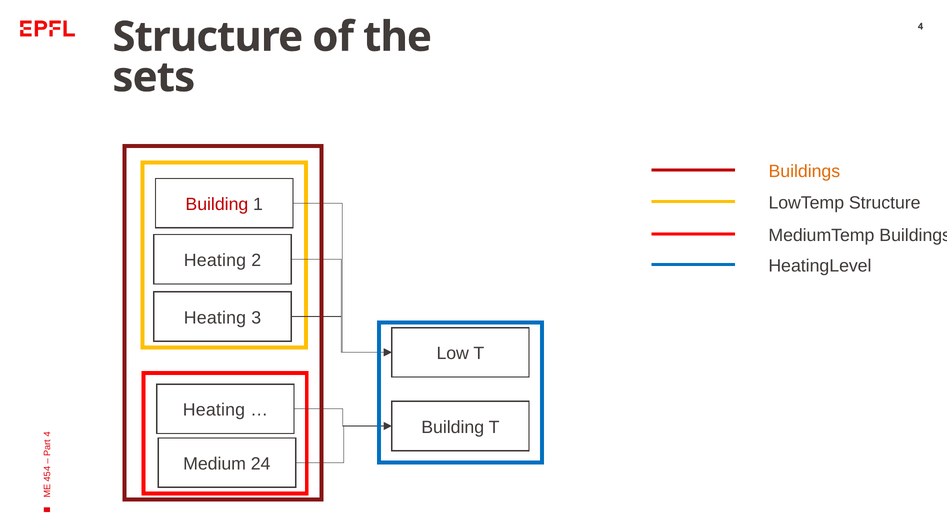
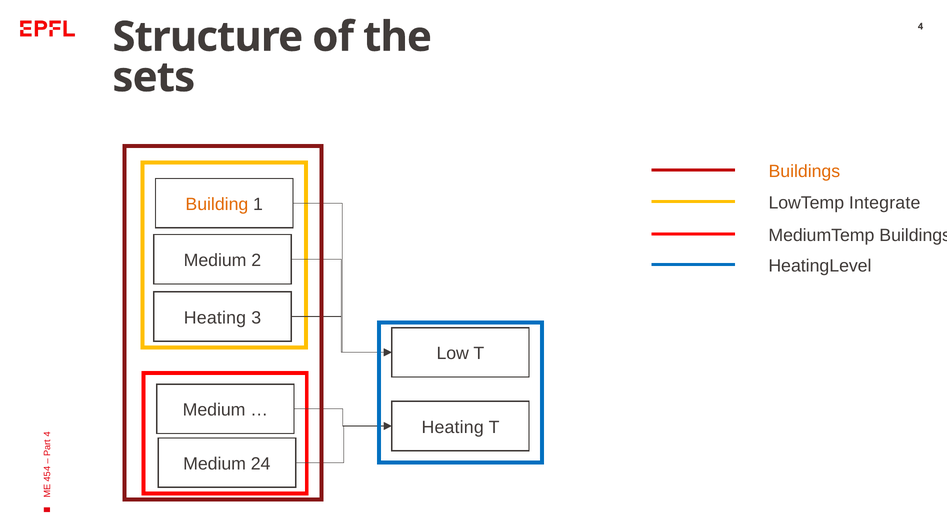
LowTemp Structure: Structure -> Integrate (885, 203)
Building colour: red -> orange (217, 205)
Heating: Heating -> Medium (215, 261)
Heating: Heating -> Medium (214, 411)
Building: Building -> Heating (453, 428)
